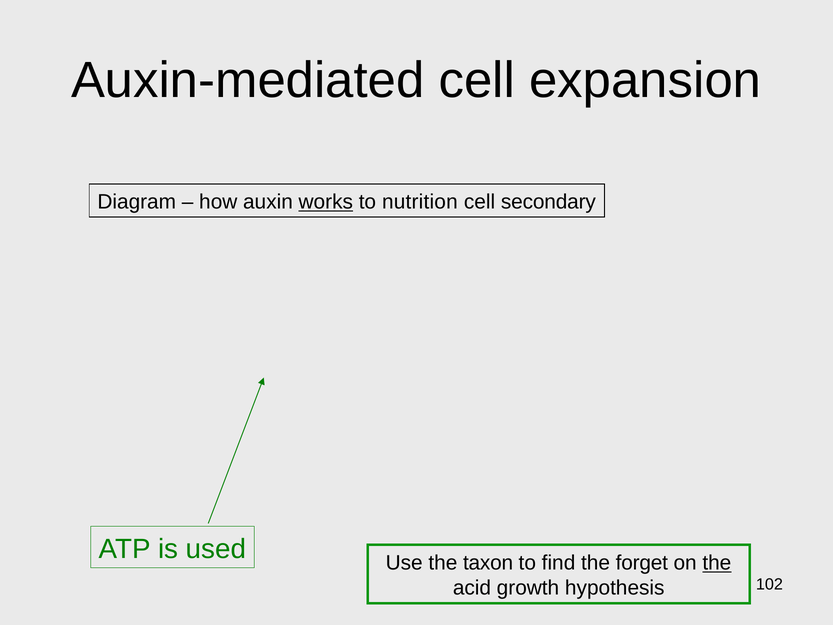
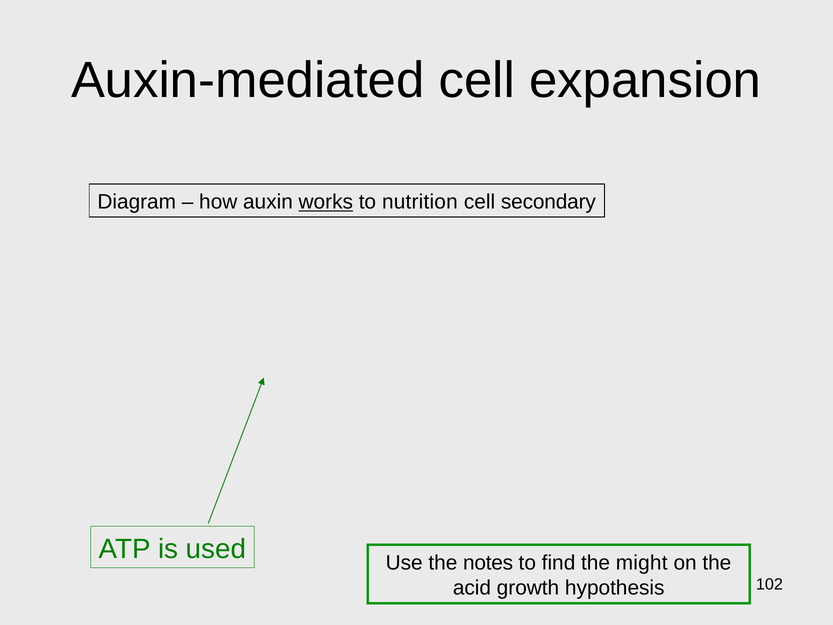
taxon: taxon -> notes (488, 563)
forget: forget -> might (642, 563)
the underline: present -> none (717, 563)
